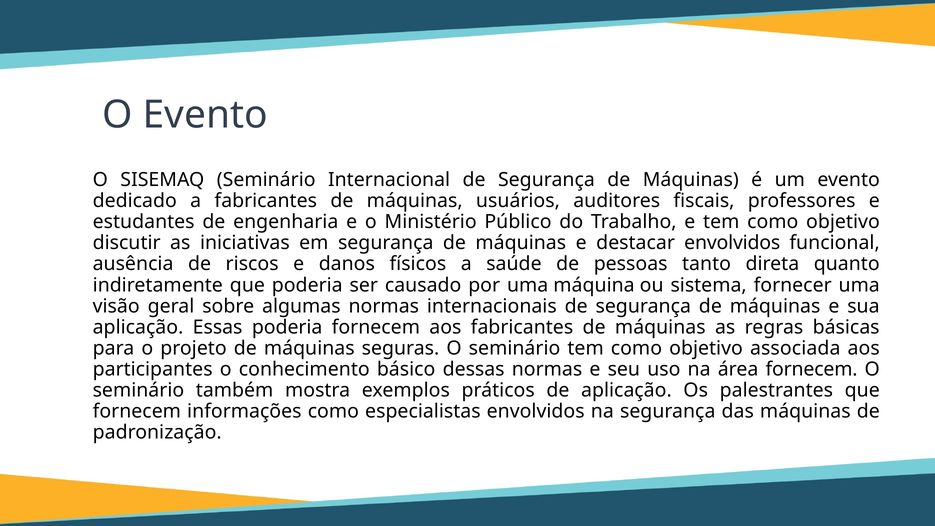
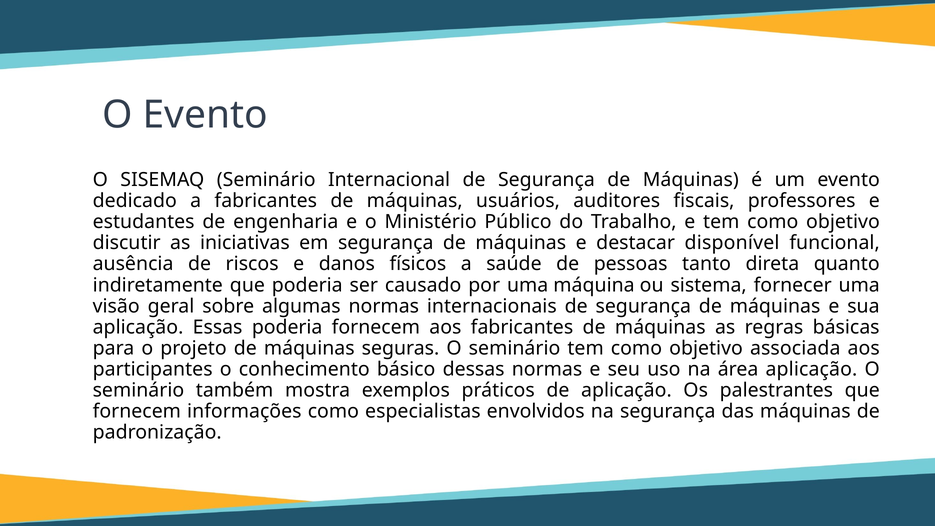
destacar envolvidos: envolvidos -> disponível (732, 243)
área fornecem: fornecem -> aplicação (811, 369)
